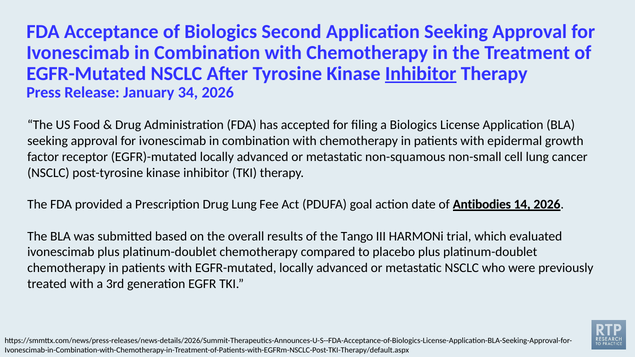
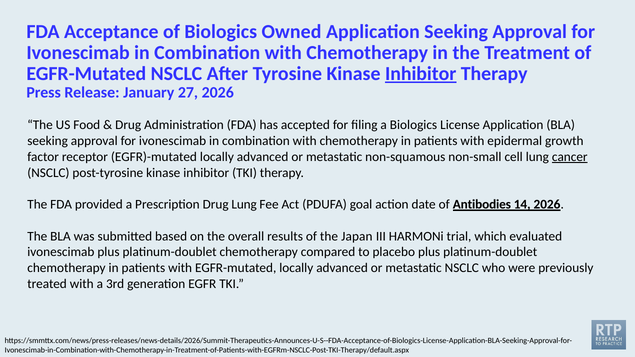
Second: Second -> Owned (291, 32)
34: 34 -> 27 (188, 93)
cancer underline: none -> present (570, 157)
Tango: Tango -> Japan (357, 236)
